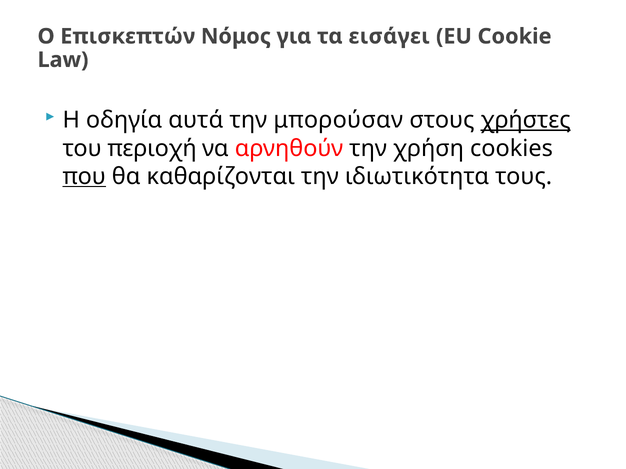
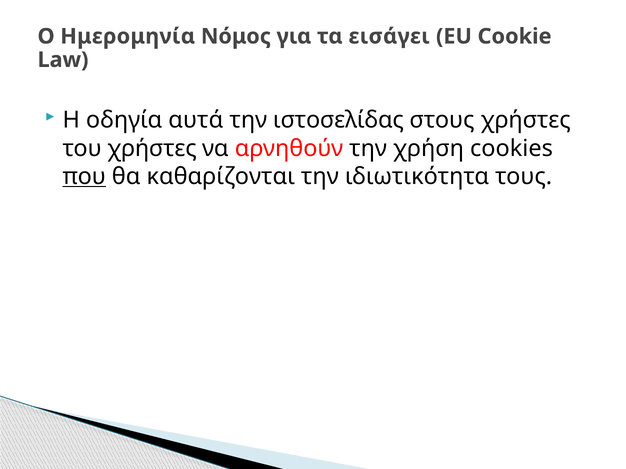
Επισκεπτών: Επισκεπτών -> Ημερομηνία (128, 36)
μπορούσαν: μπορούσαν -> ιστοσελίδας (338, 120)
χρήστες underline: present -> none (526, 120)
του περιοχή: περιοχή -> χρήστες (152, 148)
